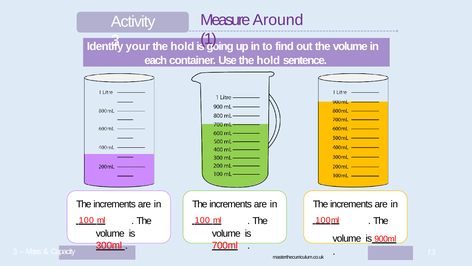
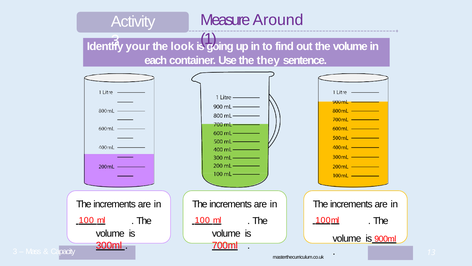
hold: hold -> look (182, 46)
Use the hold: hold -> they (268, 60)
